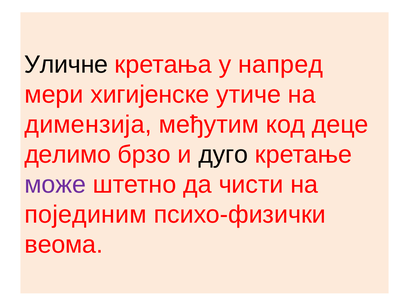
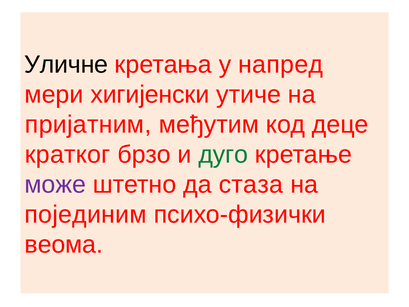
хигијенске: хигијенске -> хигијенски (150, 94)
димензија: димензија -> пријатним (88, 124)
делимо: делимо -> кратког (67, 154)
дуго colour: black -> green (223, 154)
чисти: чисти -> стаза (251, 184)
